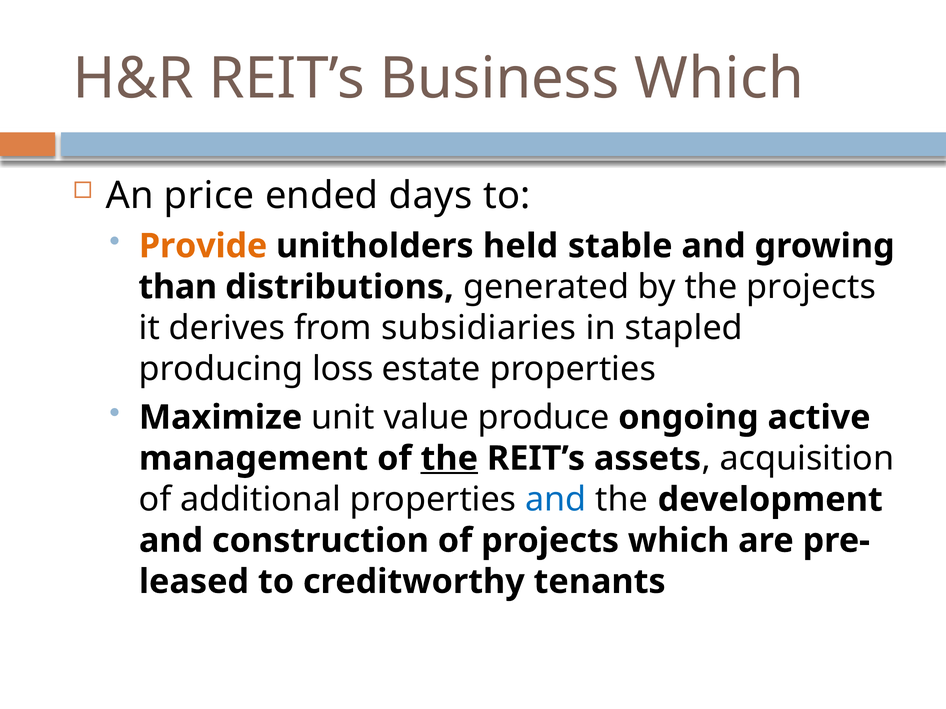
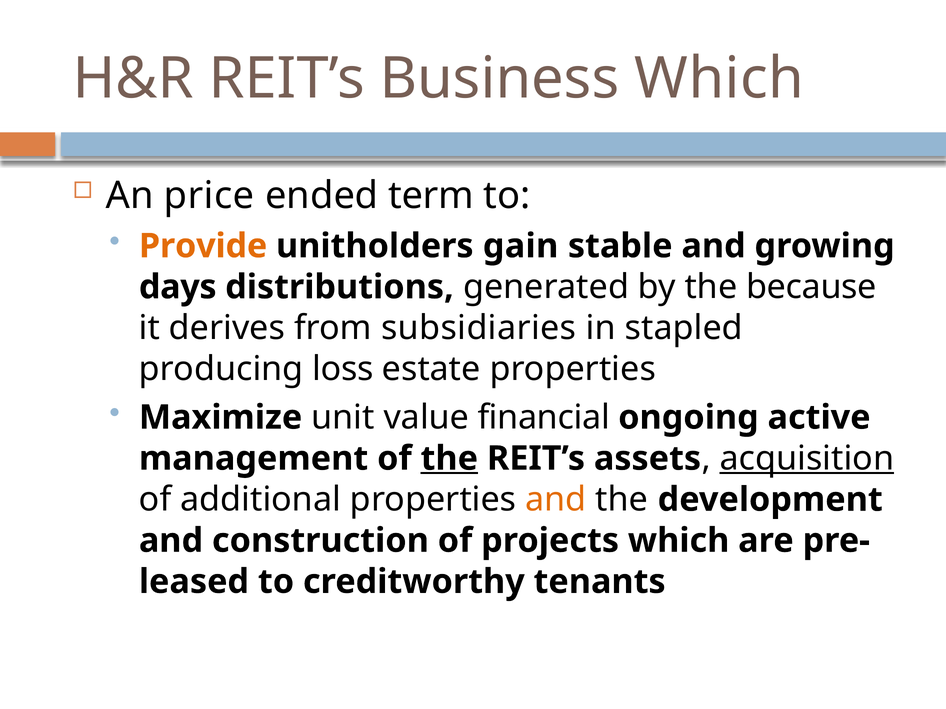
days: days -> term (431, 196)
held: held -> gain (521, 246)
than: than -> days (178, 287)
the projects: projects -> because (811, 287)
produce: produce -> financial (544, 418)
acquisition underline: none -> present (807, 459)
and colour: blue -> orange (556, 500)
